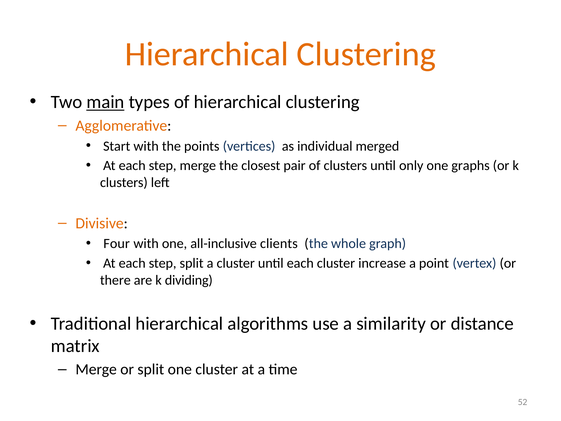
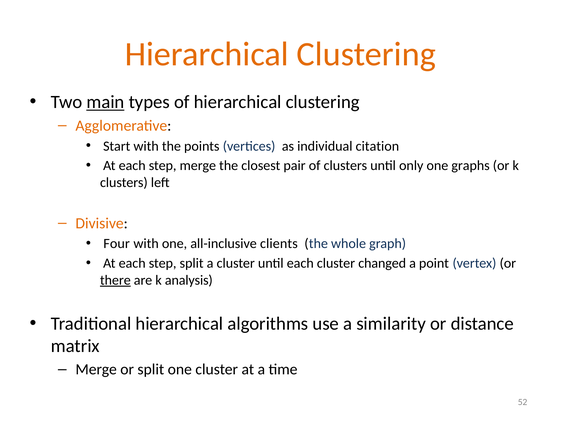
merged: merged -> citation (377, 146)
increase: increase -> changed (382, 263)
there underline: none -> present (115, 280)
dividing: dividing -> analysis (189, 280)
